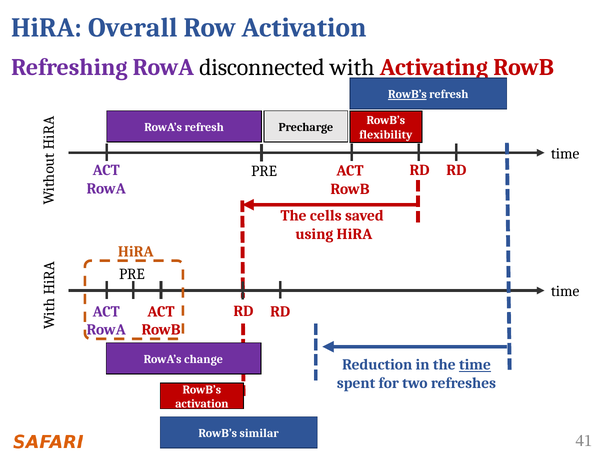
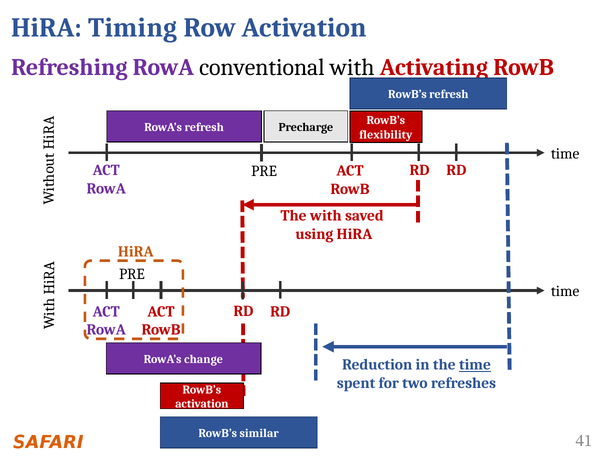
Overall: Overall -> Timing (133, 28)
disconnected: disconnected -> conventional (262, 68)
RowB’s underline: present -> none (407, 94)
The cells: cells -> with (326, 215)
